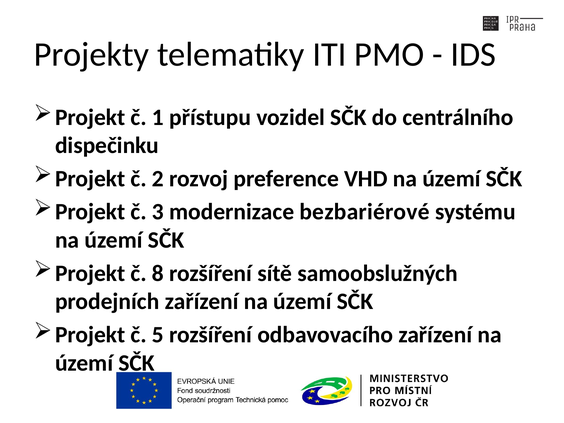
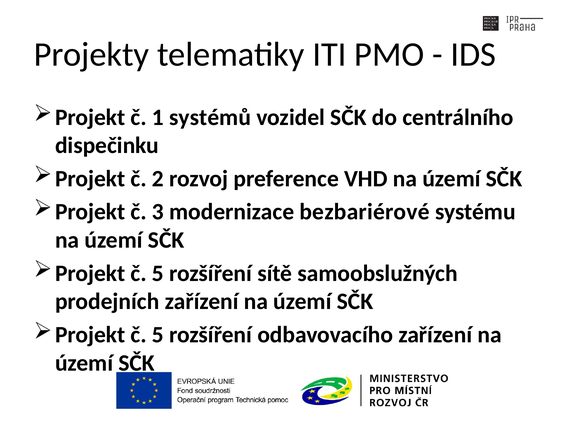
přístupu: přístupu -> systémů (210, 117)
8: 8 -> 5 (158, 273)
